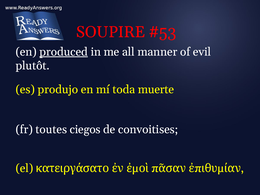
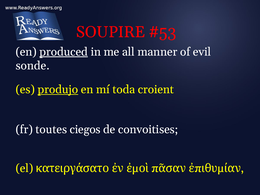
plutôt: plutôt -> sonde (33, 66)
produjo underline: none -> present (58, 89)
muerte: muerte -> croient (156, 89)
